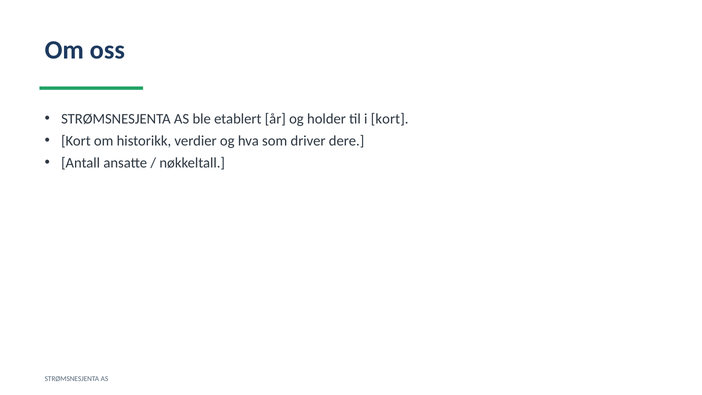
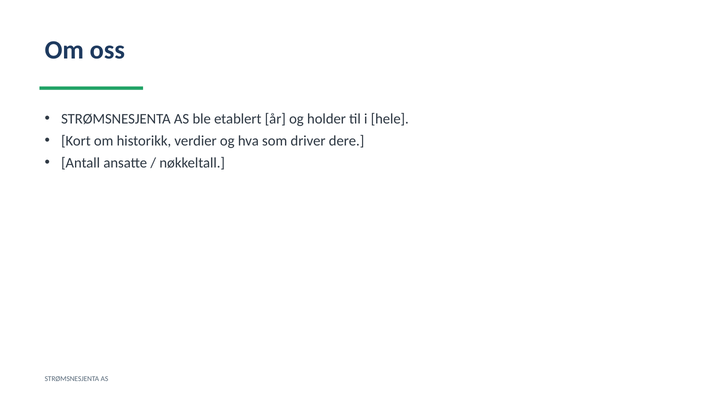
i kort: kort -> hele (390, 119)
